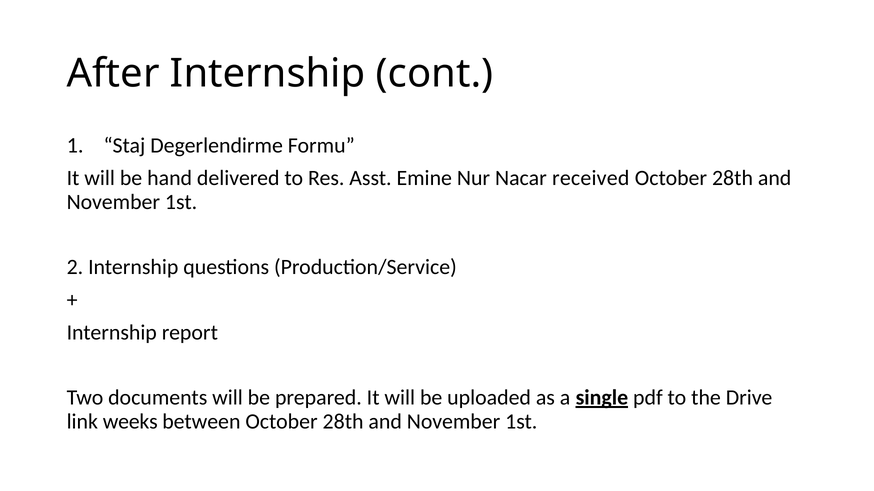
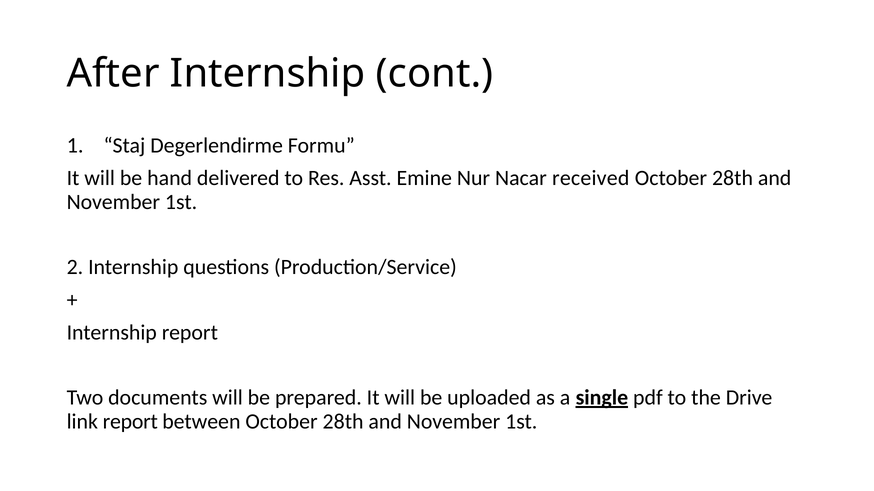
link weeks: weeks -> report (130, 422)
